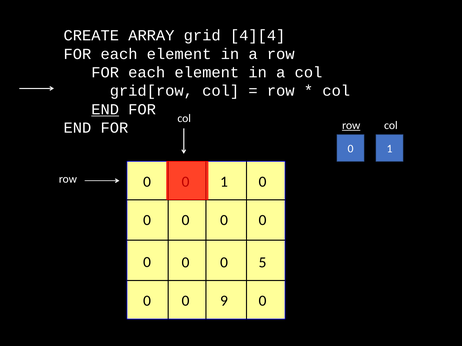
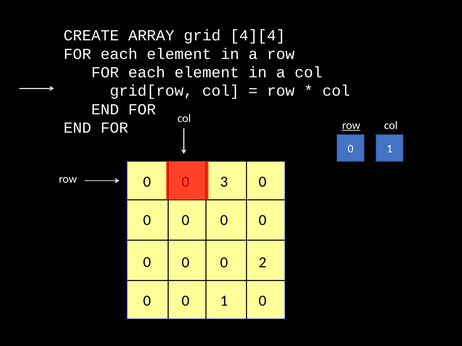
END underline: present -> none (105, 110)
1: 1 -> 3 (224, 182)
5: 5 -> 2 (263, 263)
0 9: 9 -> 1 (224, 301)
